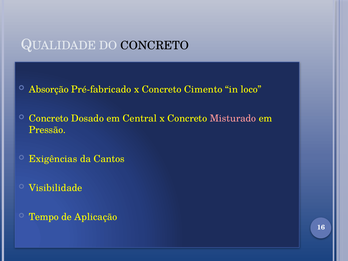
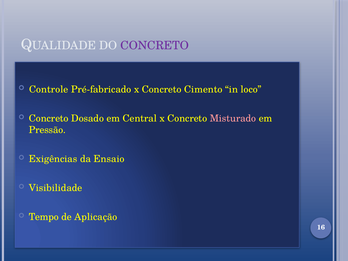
CONCRETO colour: black -> purple (155, 45)
Absorção: Absorção -> Controle (49, 89)
Cantos: Cantos -> Ensaio (109, 159)
